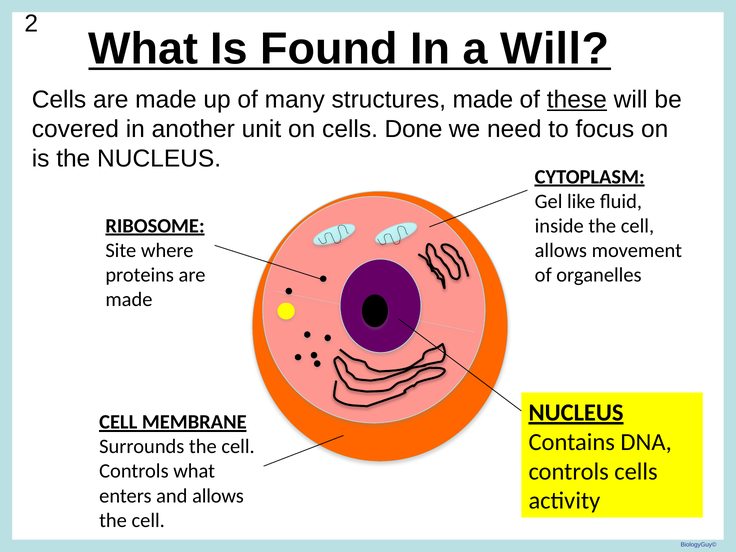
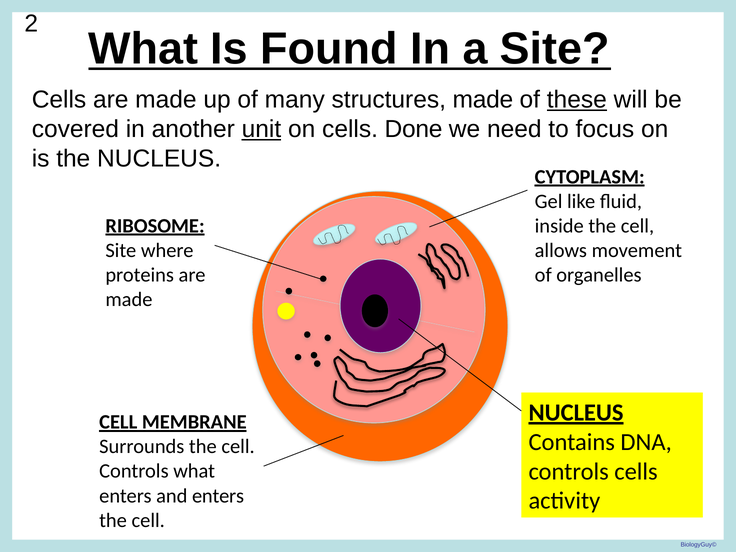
a Will: Will -> Site (555, 49)
unit underline: none -> present (261, 129)
and allows: allows -> enters (218, 496)
